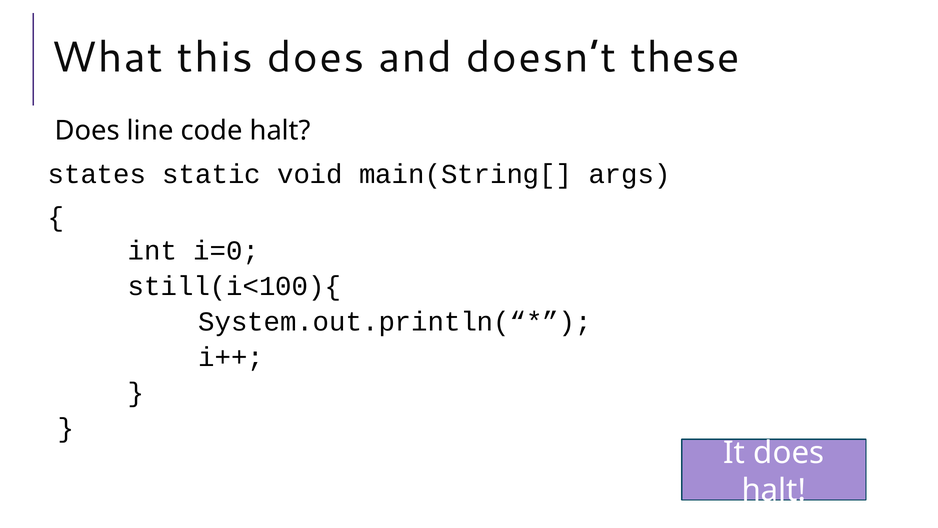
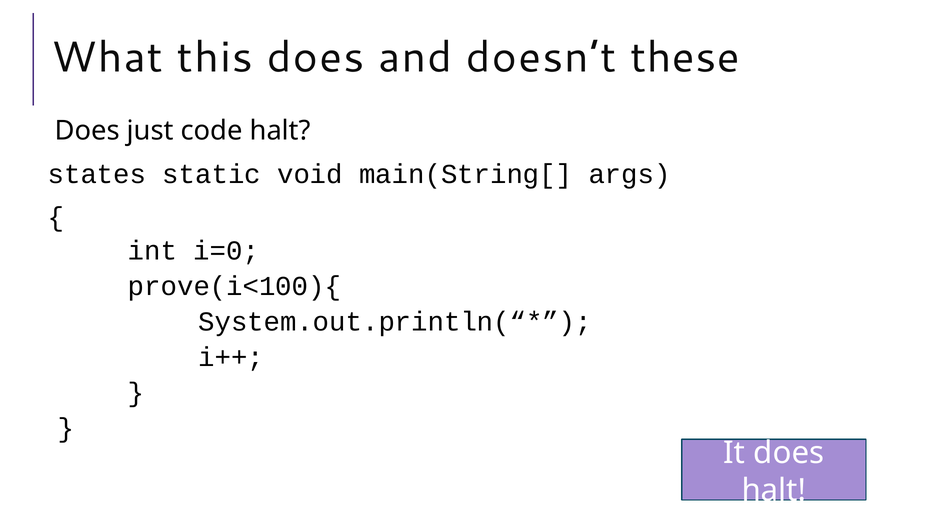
line: line -> just (150, 131)
still(i<100){: still(i<100){ -> prove(i<100){ (234, 286)
